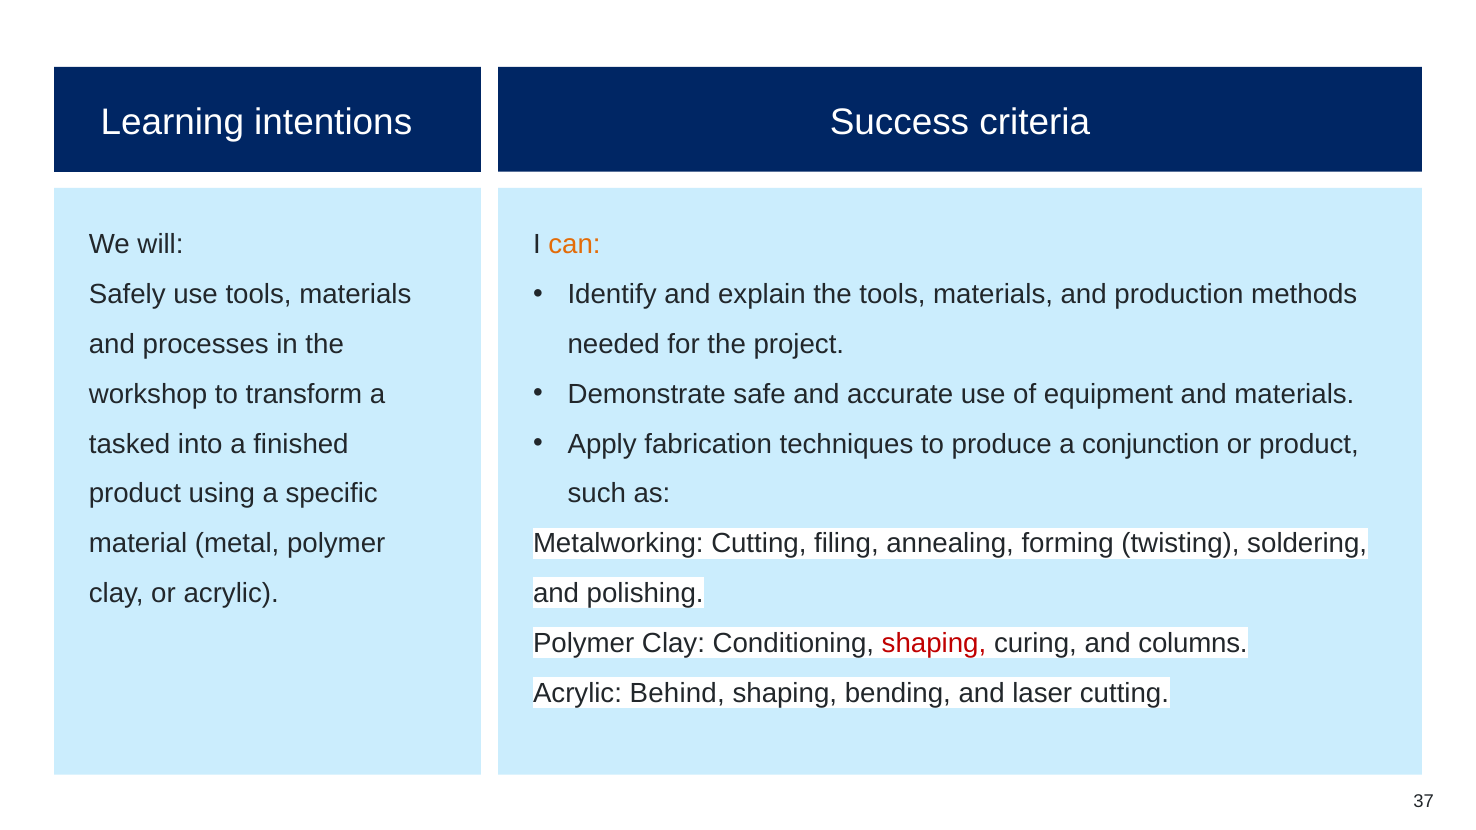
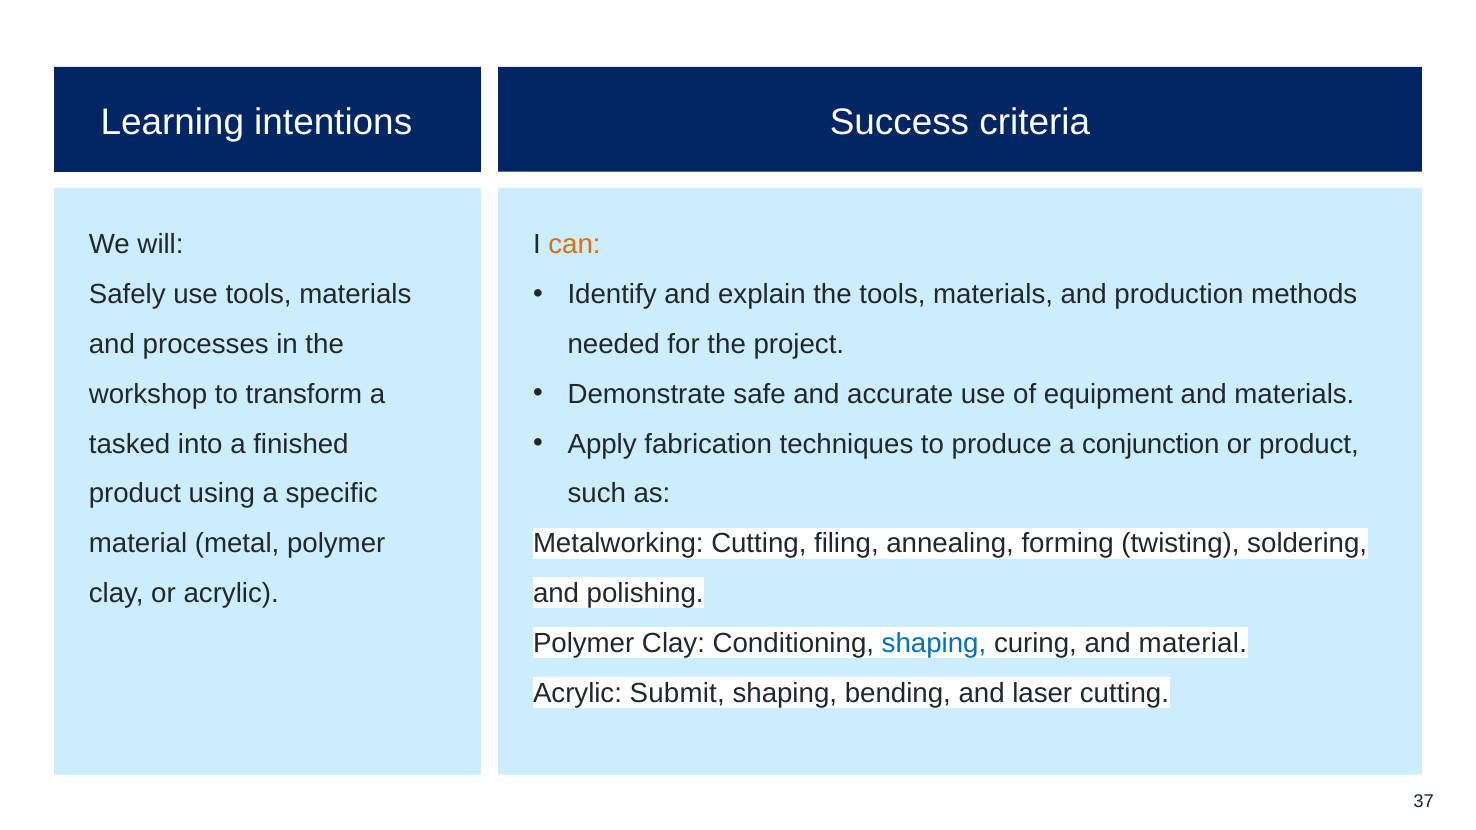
shaping colour: red -> blue (934, 643)
and columns: columns -> material (1193, 643)
Behind: Behind -> Submit (677, 693)
